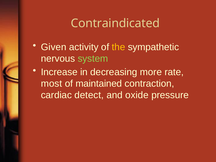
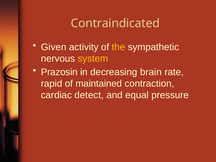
system colour: light green -> yellow (93, 59)
Increase: Increase -> Prazosin (59, 72)
more: more -> brain (151, 72)
most: most -> rapid (52, 84)
oxide: oxide -> equal (137, 95)
